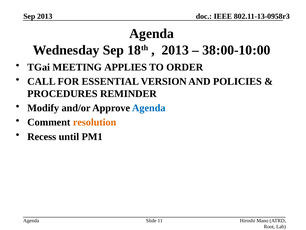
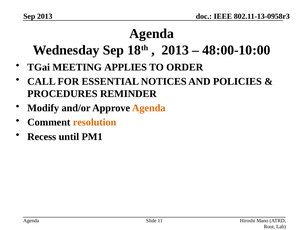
38:00-10:00: 38:00-10:00 -> 48:00-10:00 (236, 50)
VERSION: VERSION -> NOTICES (164, 81)
Agenda colour: blue -> orange (149, 108)
